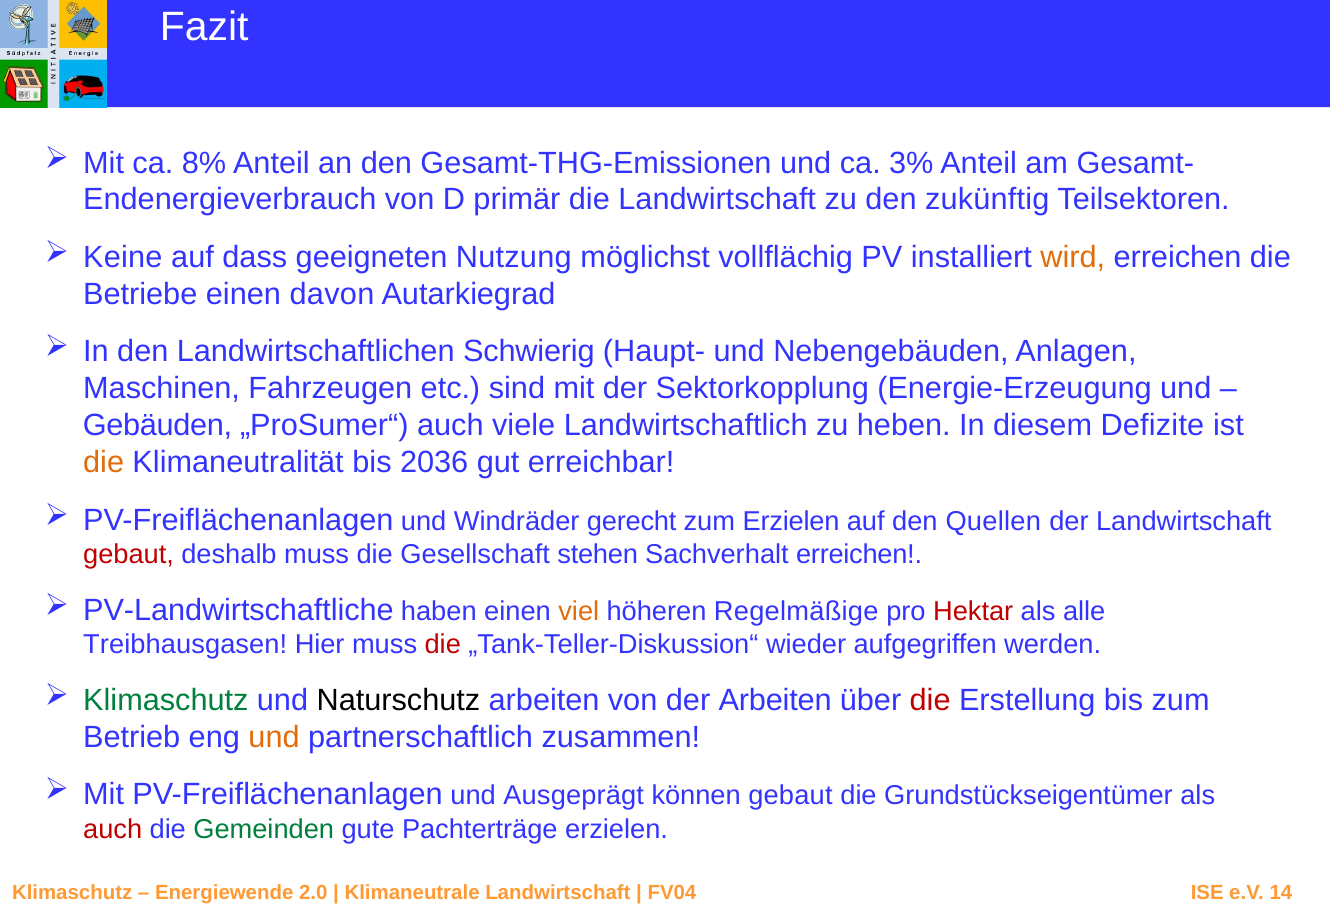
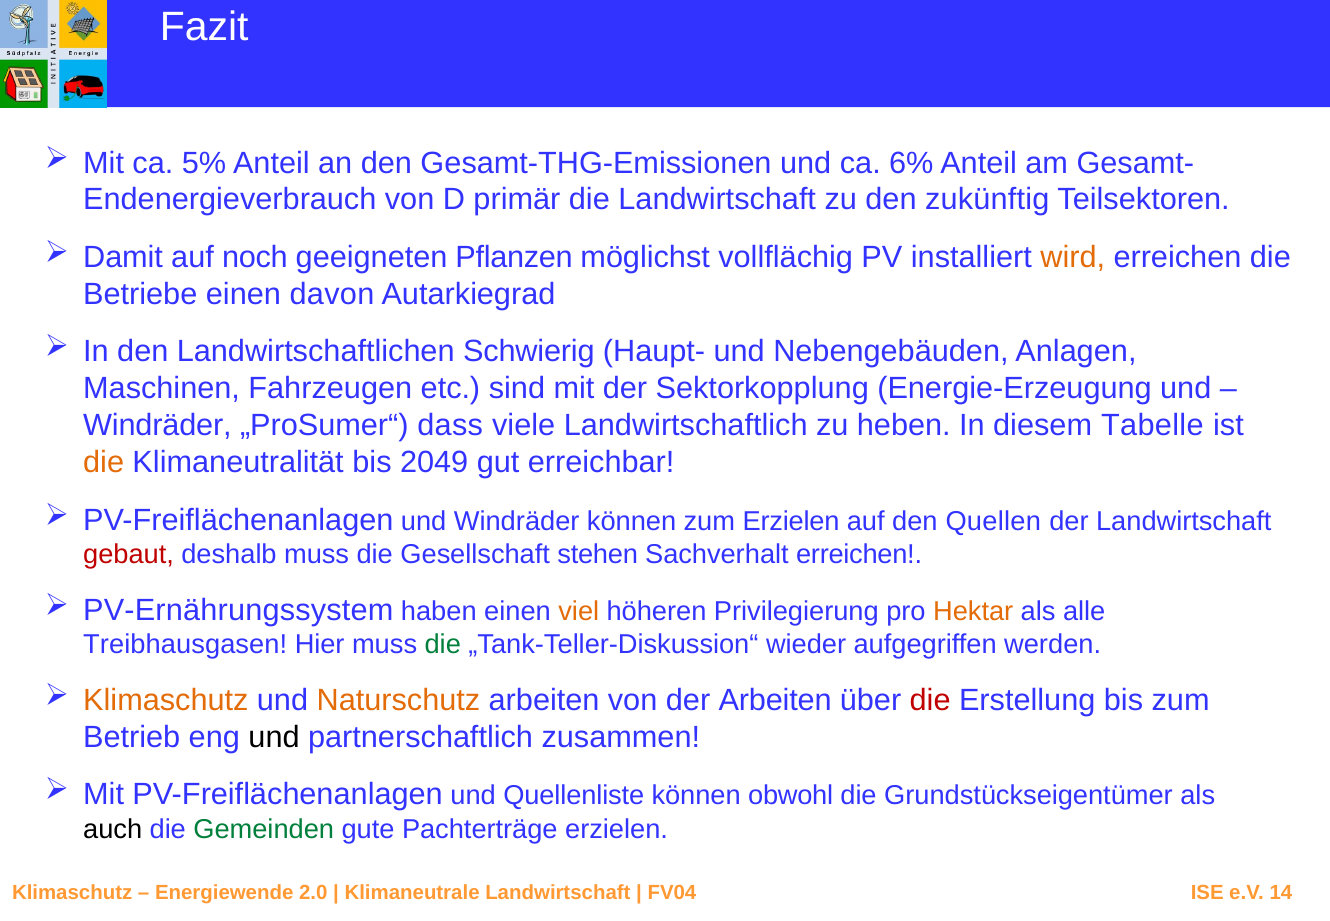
8%: 8% -> 5% (204, 163)
3%: 3% -> 6% (911, 163)
Keine: Keine -> Damit (123, 257)
dass: dass -> noch (255, 257)
Nutzung: Nutzung -> Pflanzen (514, 257)
Gebäuden: Gebäuden -> Windräder (157, 425)
„ProSumer“ auch: auch -> dass (450, 425)
Defizite: Defizite -> Tabelle (1152, 425)
2036: 2036 -> 2049 (434, 462)
Windräder gerecht: gerecht -> können (632, 521)
PV-Landwirtschaftliche: PV-Landwirtschaftliche -> PV-Ernährungssystem (238, 610)
Regelmäßige: Regelmäßige -> Privilegierung (796, 611)
Hektar colour: red -> orange (973, 611)
die colour: red -> green (443, 645)
Klimaschutz colour: green -> orange (166, 700)
Naturschutz colour: black -> orange (398, 700)
und colour: orange -> black (274, 737)
Ausgeprägt: Ausgeprägt -> Quellenliste (574, 796)
können gebaut: gebaut -> obwohl (791, 796)
auch colour: red -> black (113, 829)
